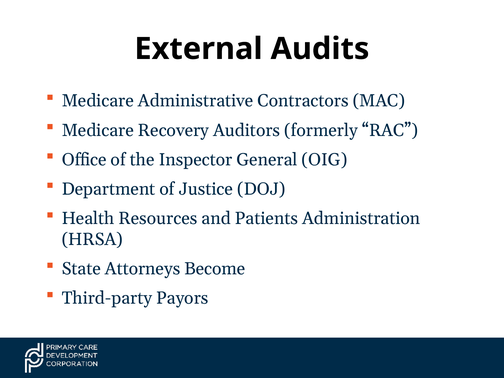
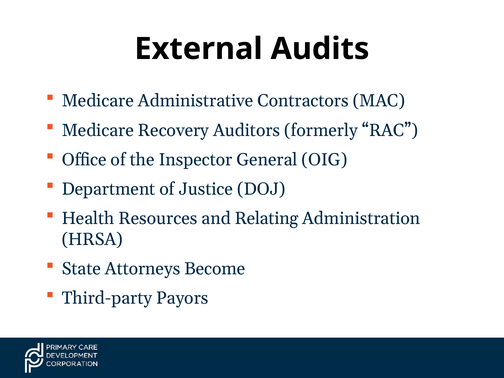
Patients: Patients -> Relating (267, 218)
